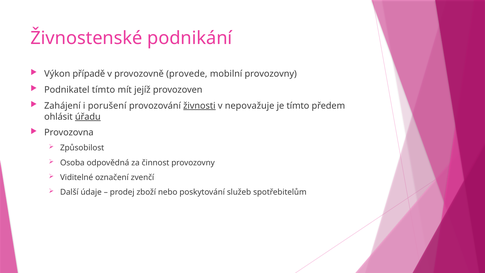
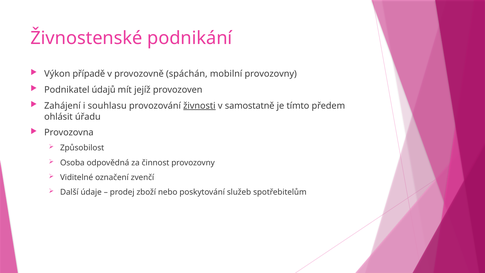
provede: provede -> spáchán (187, 74)
Podnikatel tímto: tímto -> údajů (104, 90)
porušení: porušení -> souhlasu (107, 106)
nepovažuje: nepovažuje -> samostatně (250, 106)
úřadu underline: present -> none (88, 117)
